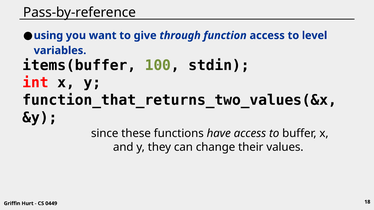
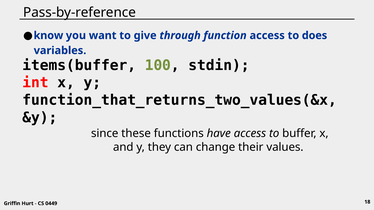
using: using -> know (48, 36)
level: level -> does (315, 36)
